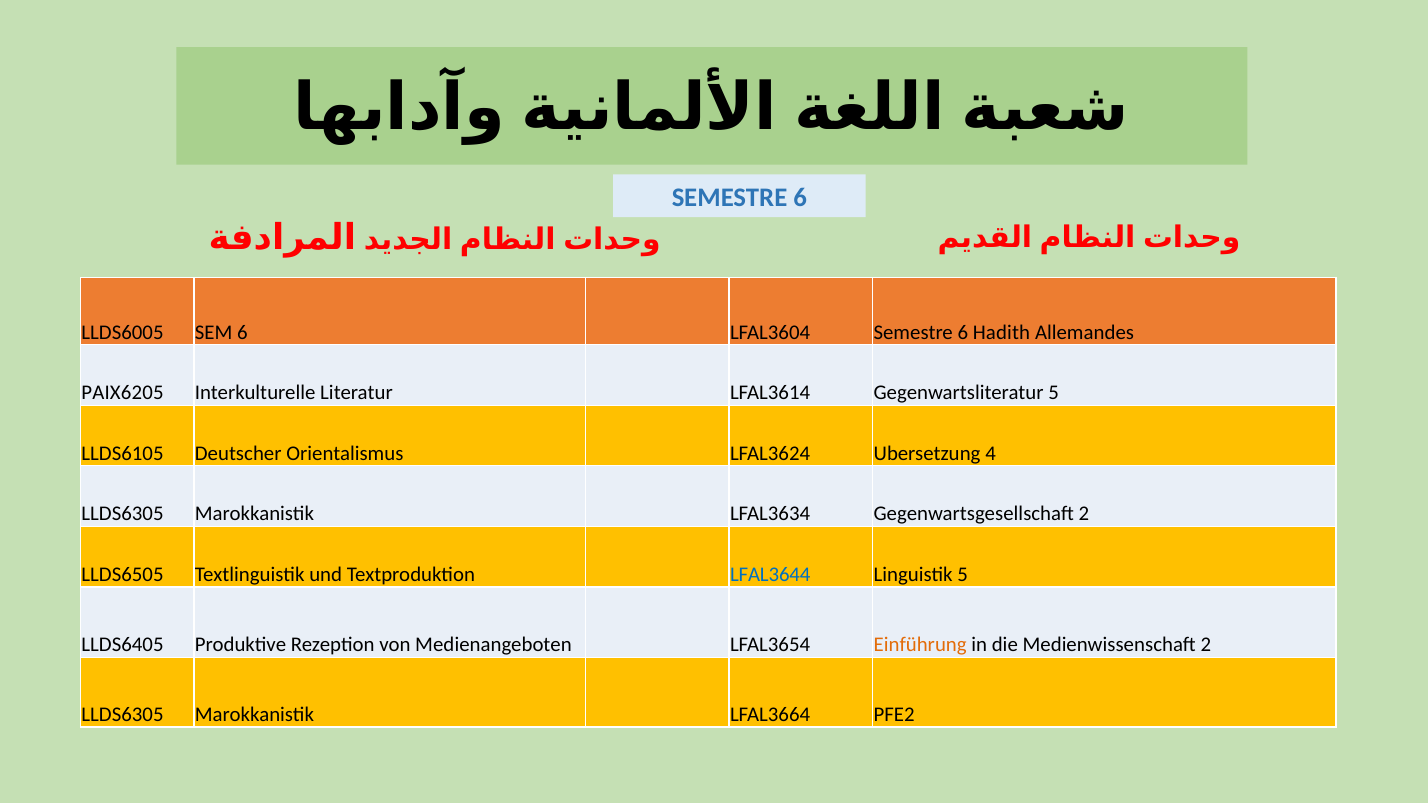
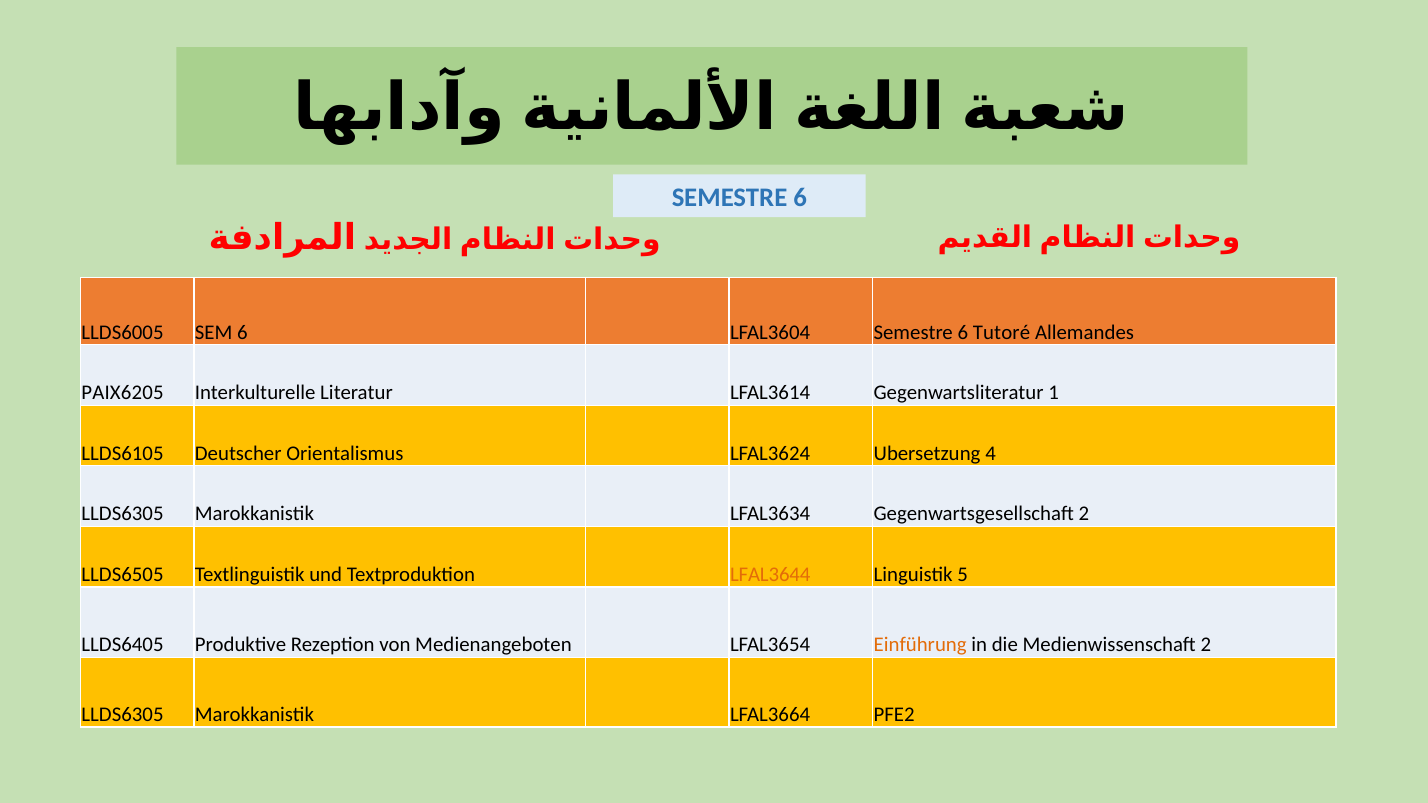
Hadith: Hadith -> Tutoré (1002, 332)
Gegenwartsliteratur 5: 5 -> 1 (1054, 393)
LFAL3644 colour: blue -> orange (770, 575)
